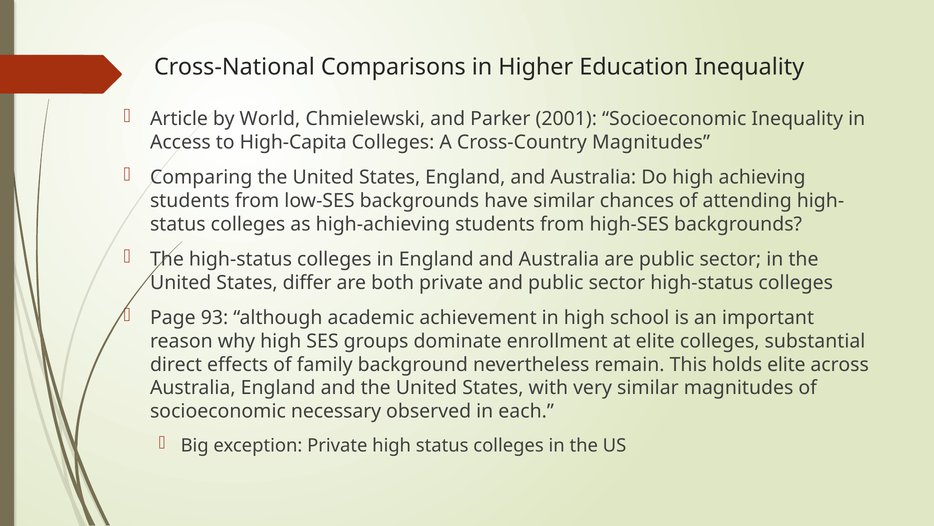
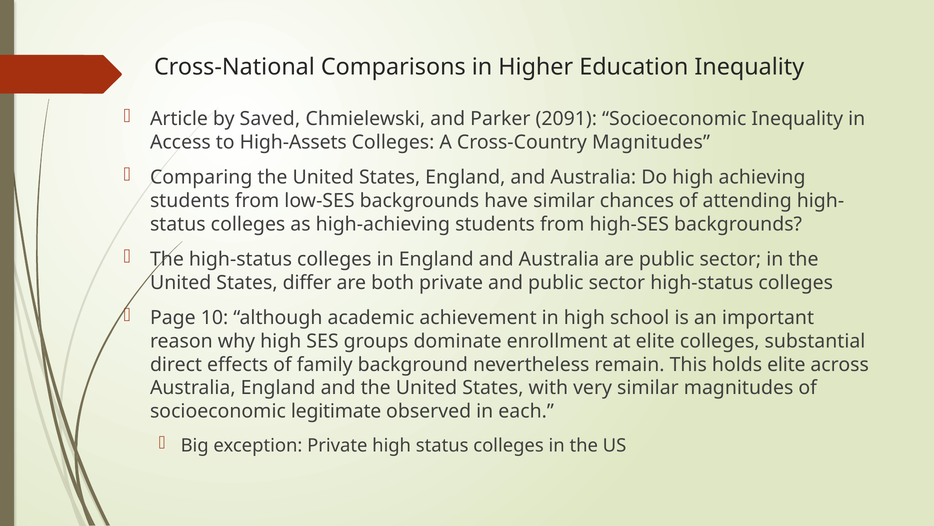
World: World -> Saved (270, 119)
2001: 2001 -> 2091 (566, 119)
High-Capita: High-Capita -> High-Assets (293, 142)
93: 93 -> 10 (215, 317)
necessary: necessary -> legitimate (336, 411)
